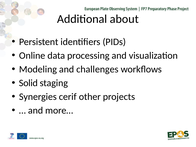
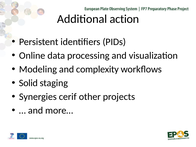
about: about -> action (124, 19)
challenges: challenges -> complexity (97, 69)
